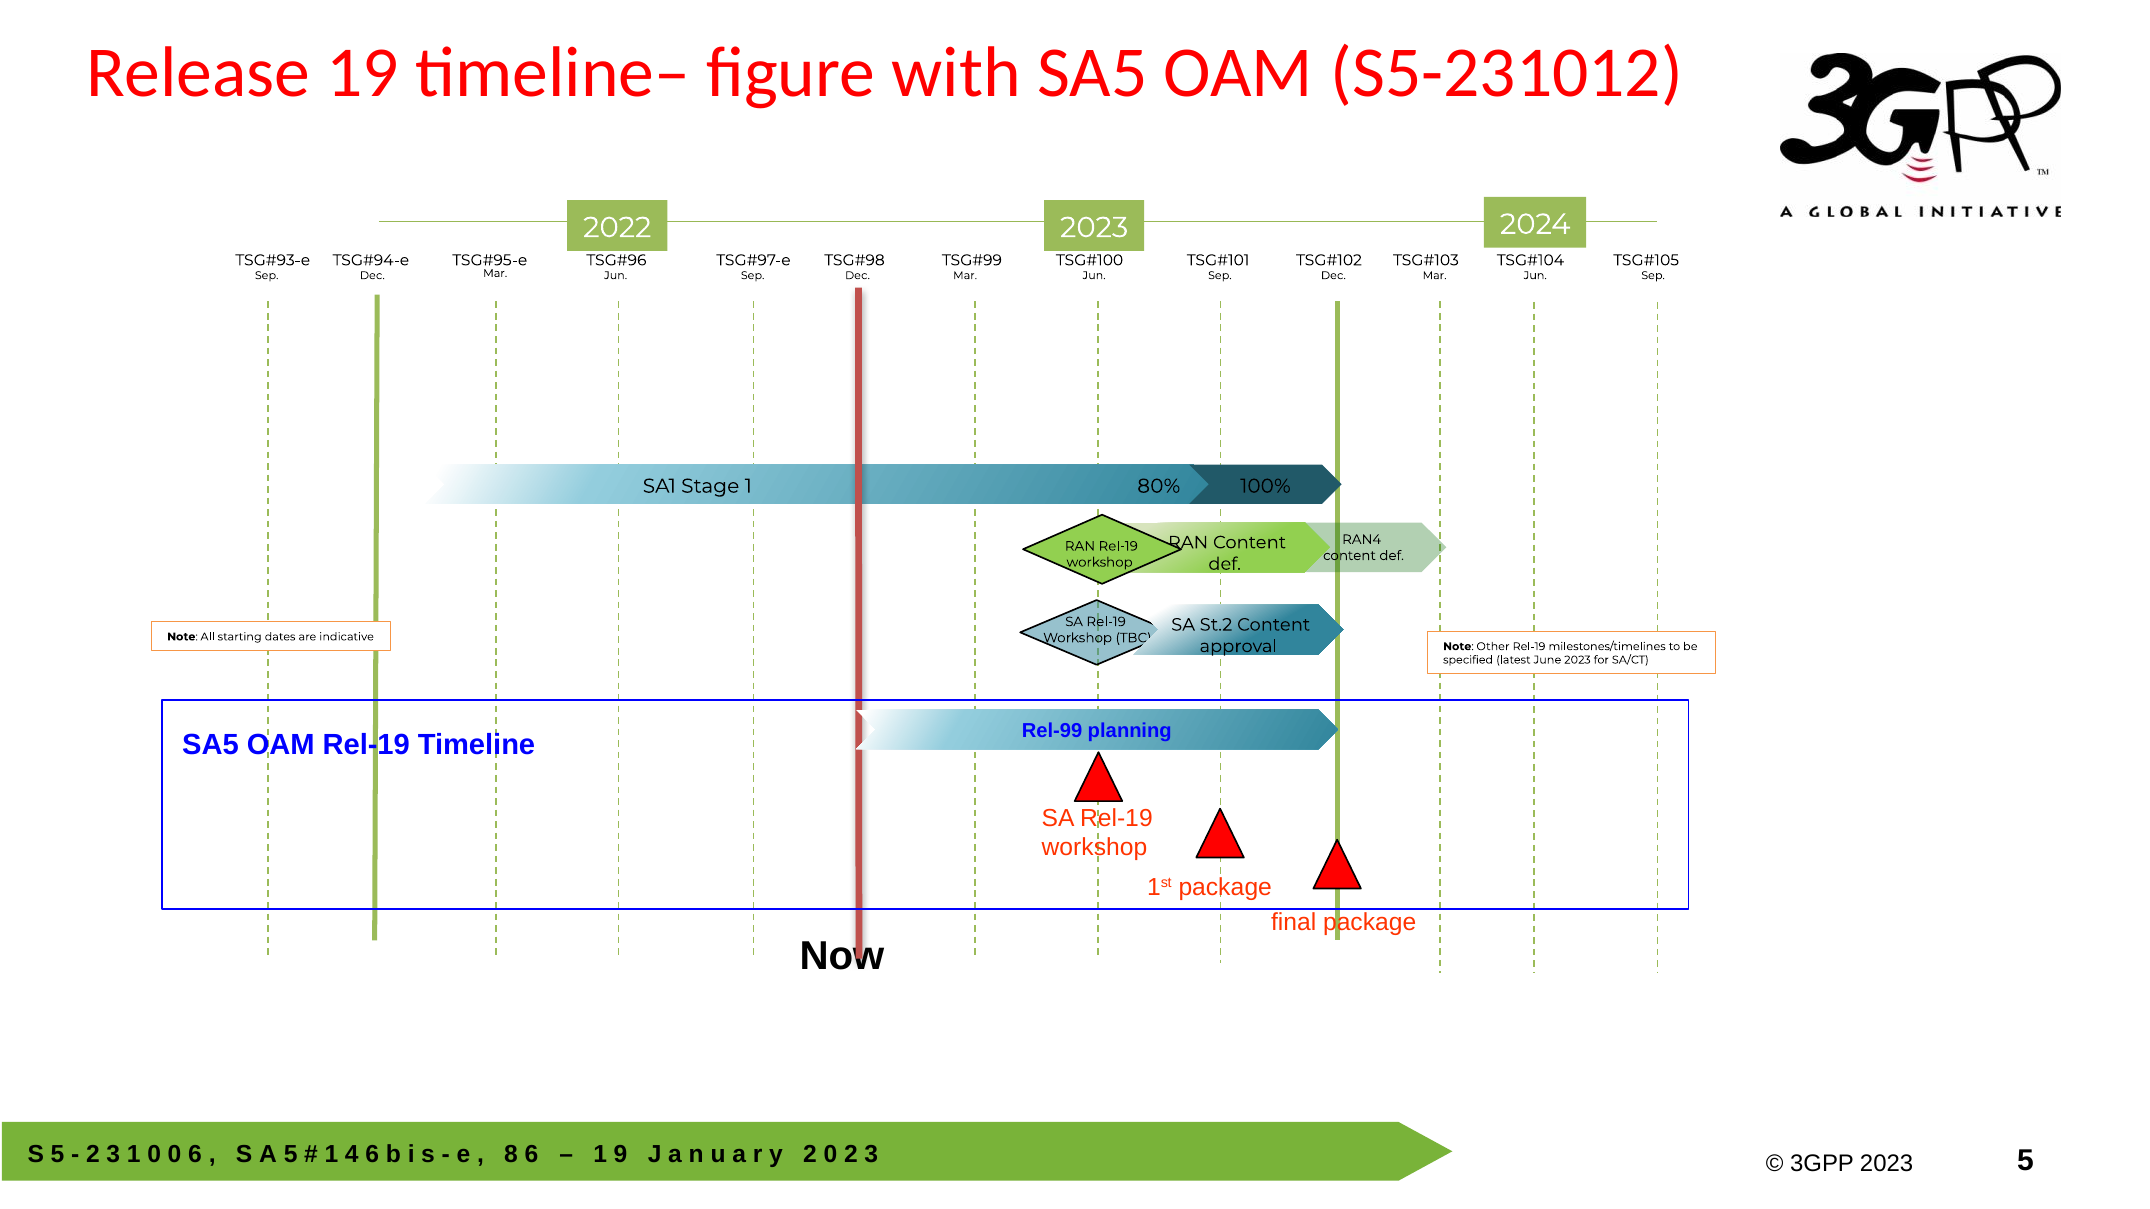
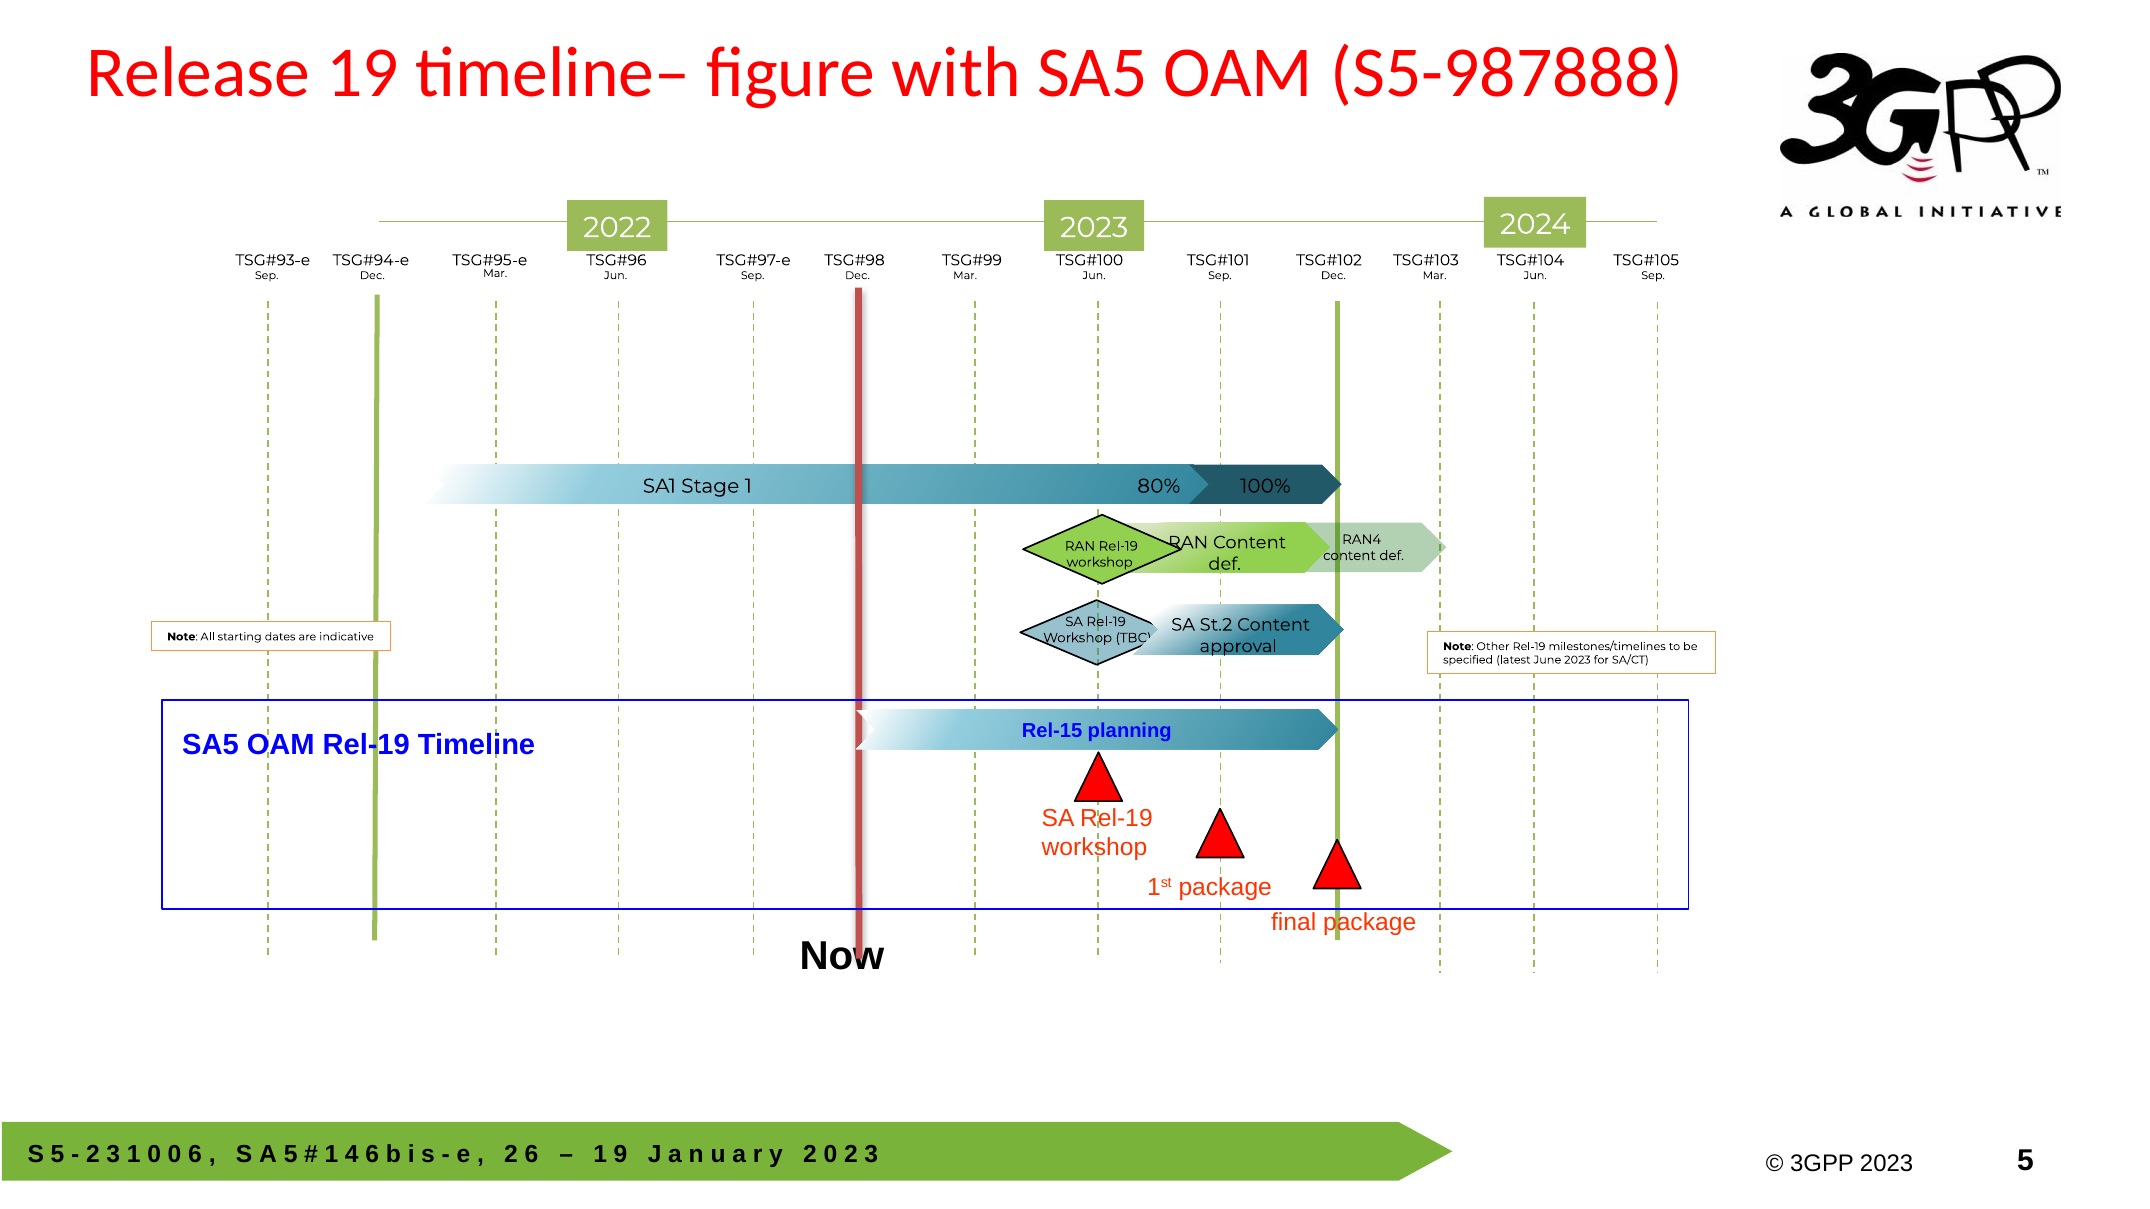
S5-231012: S5-231012 -> S5-987888 (1507, 73)
Rel-99: Rel-99 -> Rel-15 (1052, 731)
8: 8 -> 2 (511, 1155)
